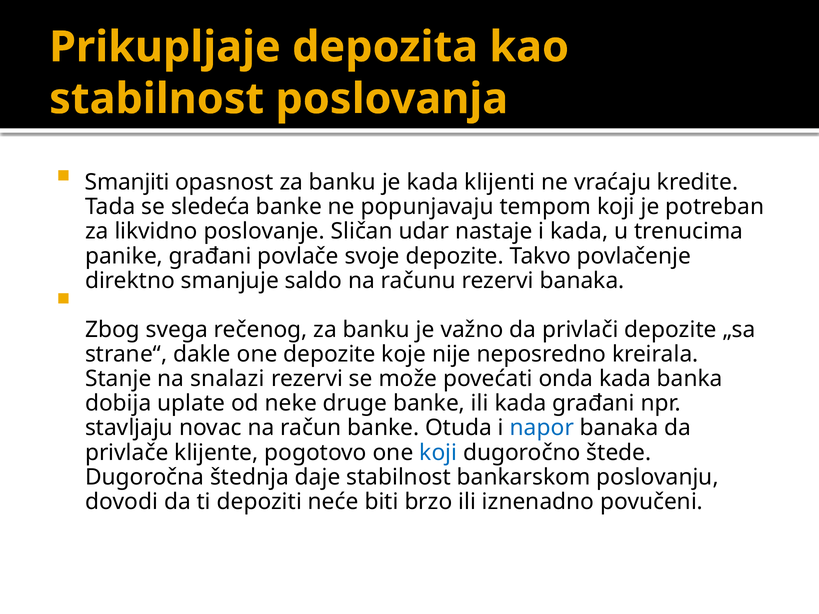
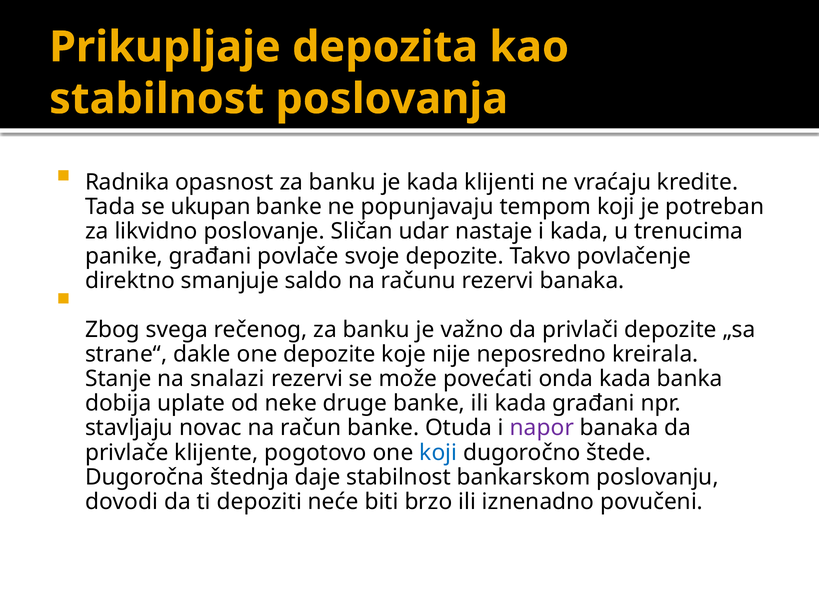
Smanjiti: Smanjiti -> Radnika (127, 182)
sledeća: sledeća -> ukupan (211, 207)
napor colour: blue -> purple (542, 428)
